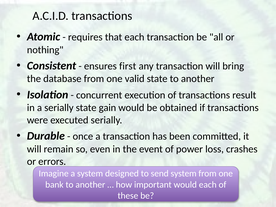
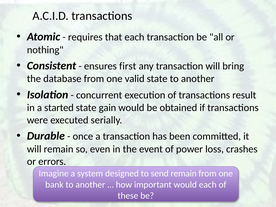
a serially: serially -> started (59, 108)
send system: system -> remain (184, 174)
